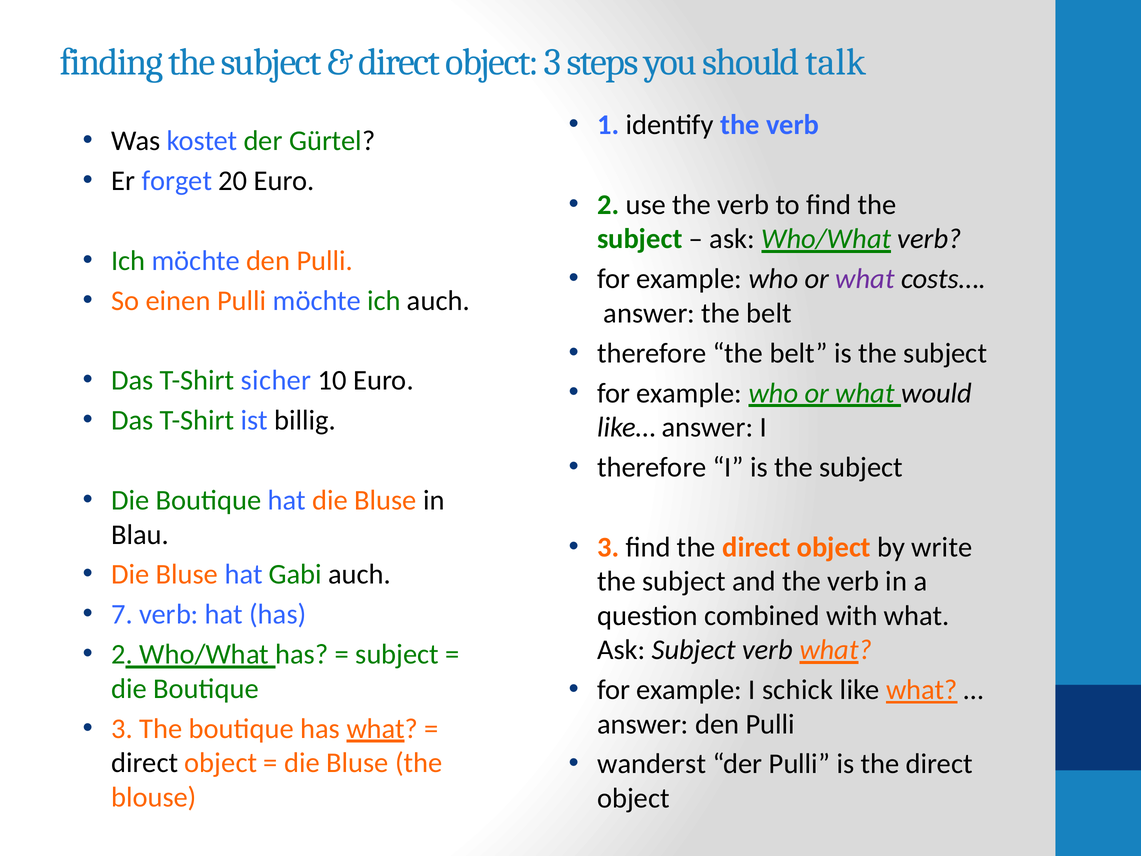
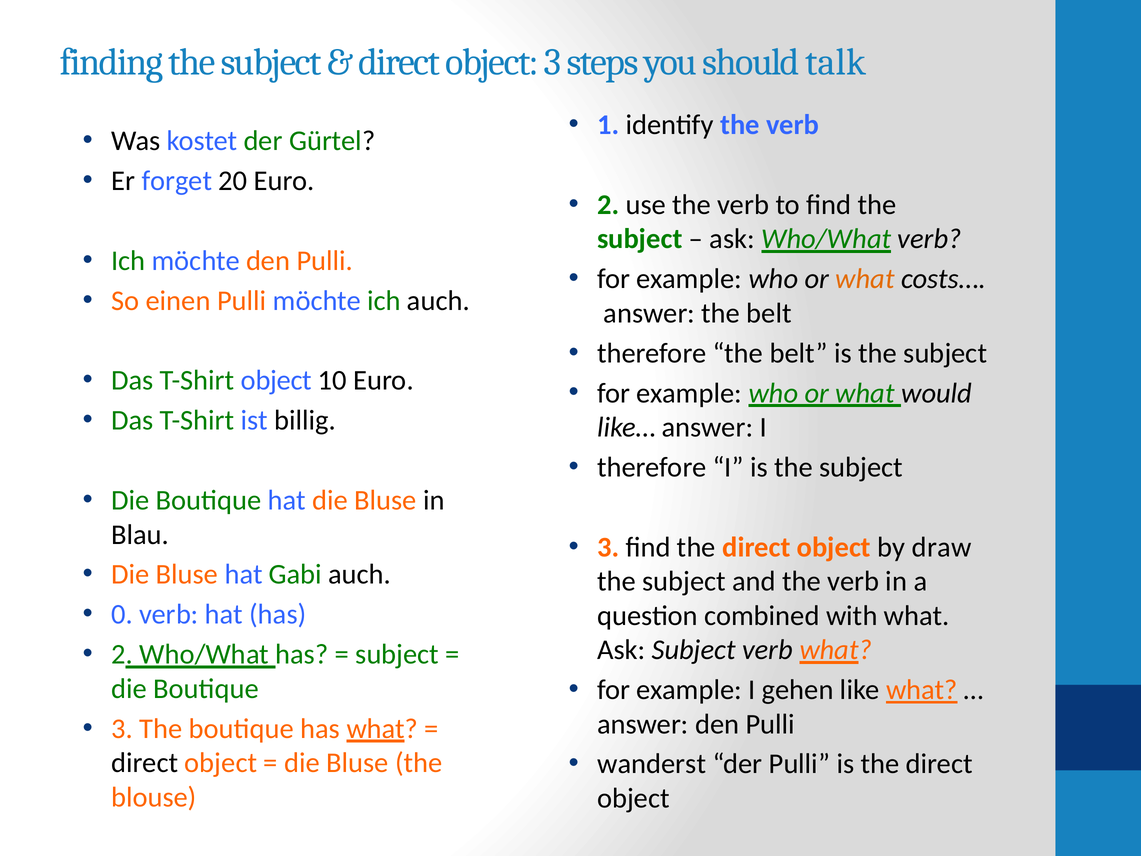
what colour: purple -> orange (865, 279)
T-Shirt sicher: sicher -> object (276, 380)
write: write -> draw (942, 547)
7: 7 -> 0 (122, 614)
schick: schick -> gehen (798, 690)
